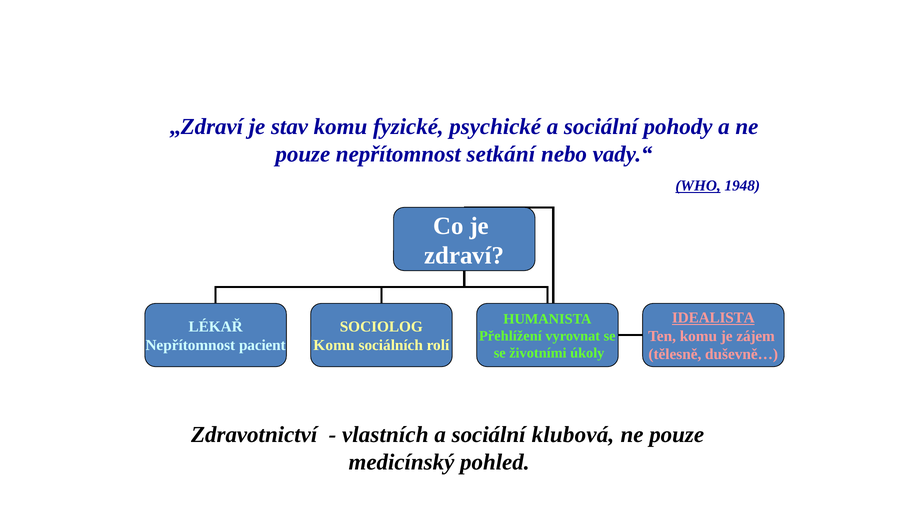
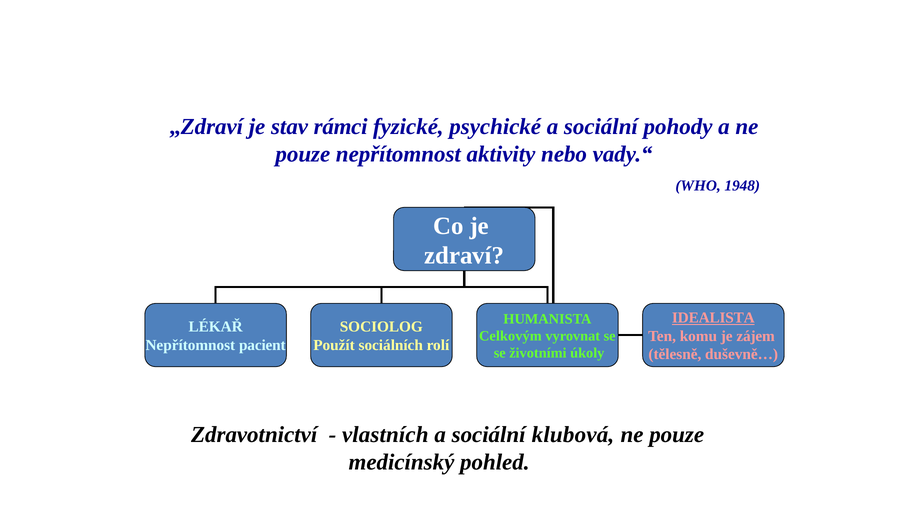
stav komu: komu -> rámci (341, 127)
setkání: setkání -> aktivity (501, 154)
WHO underline: present -> none (698, 186)
Přehlížení: Přehlížení -> Celkovým (510, 336)
Komu: Komu -> Použít (334, 346)
